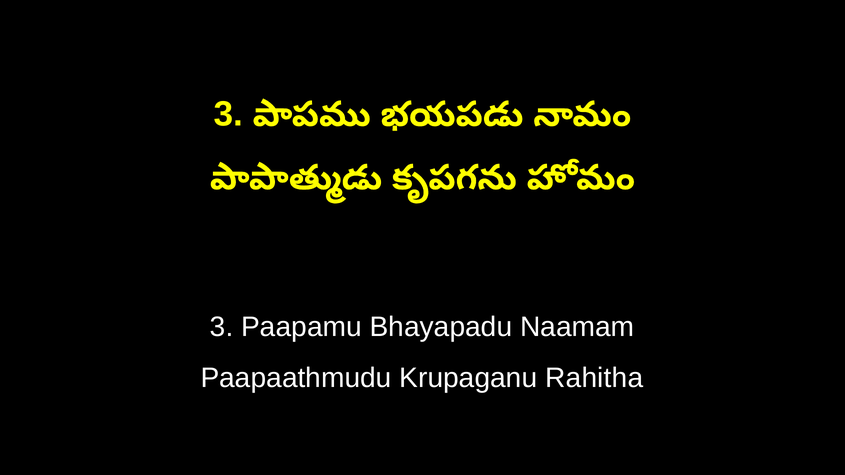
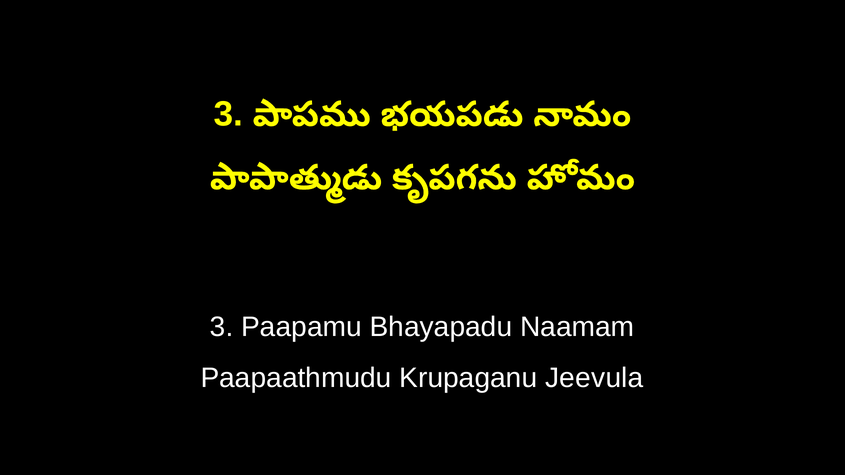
Rahitha: Rahitha -> Jeevula (594, 378)
